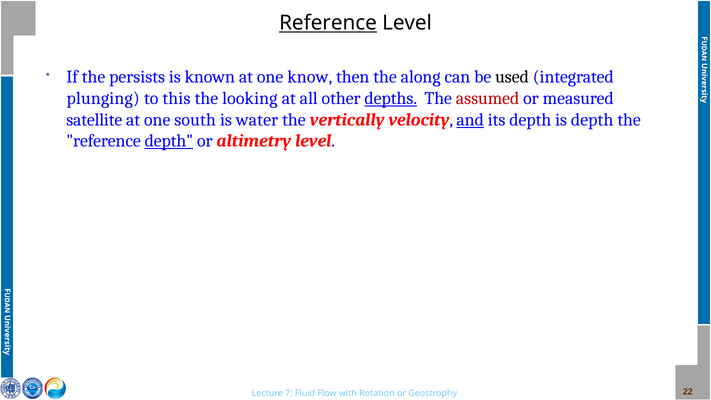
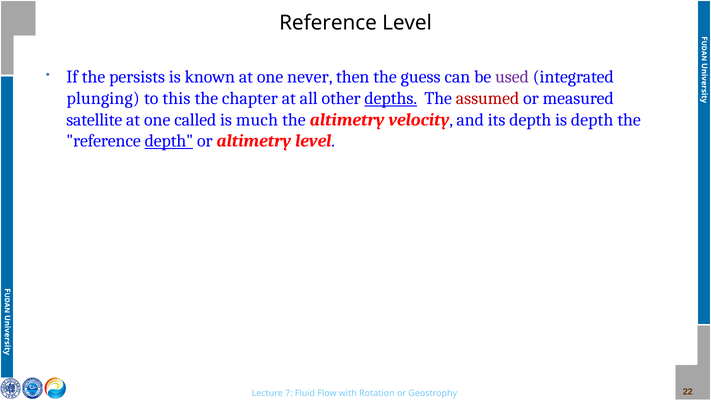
Reference underline: present -> none (328, 23)
know: know -> never (310, 77)
along: along -> guess (421, 77)
used colour: black -> purple (512, 77)
looking: looking -> chapter (250, 98)
south: south -> called (195, 120)
water: water -> much (257, 120)
the vertically: vertically -> altimetry (347, 120)
and underline: present -> none (470, 120)
